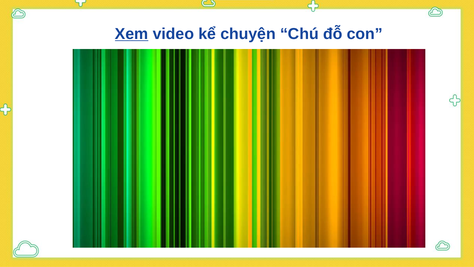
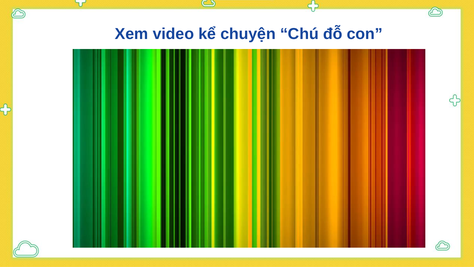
Xem underline: present -> none (132, 34)
